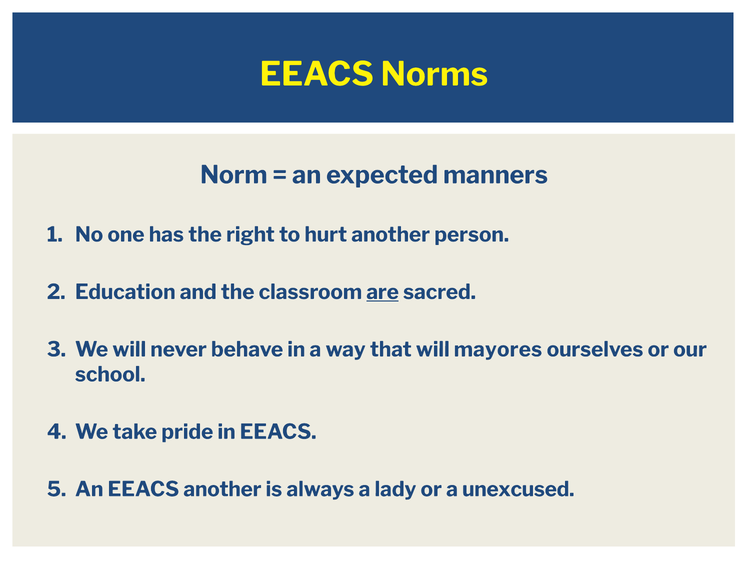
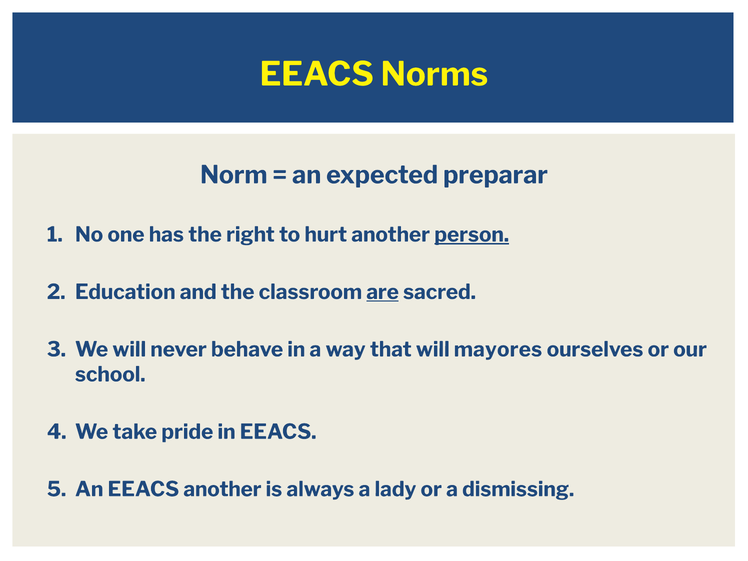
manners: manners -> preparar (496, 175)
person underline: none -> present (472, 235)
unexcused: unexcused -> dismissing (518, 489)
